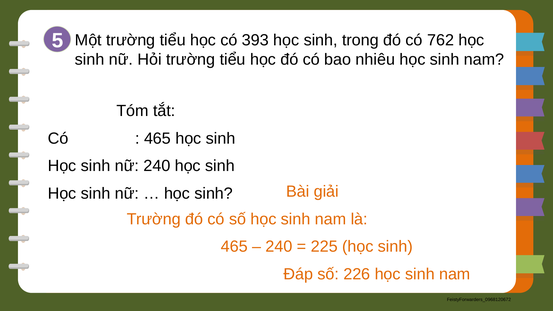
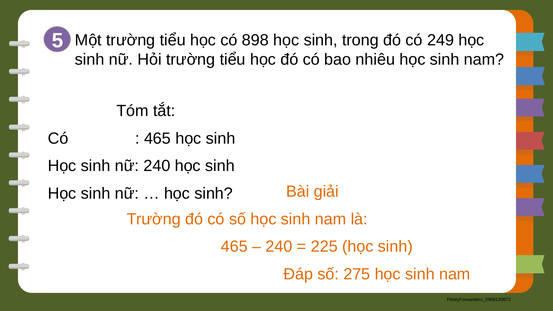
393: 393 -> 898 (255, 40)
762: 762 -> 249 (441, 40)
226: 226 -> 275 (357, 274)
